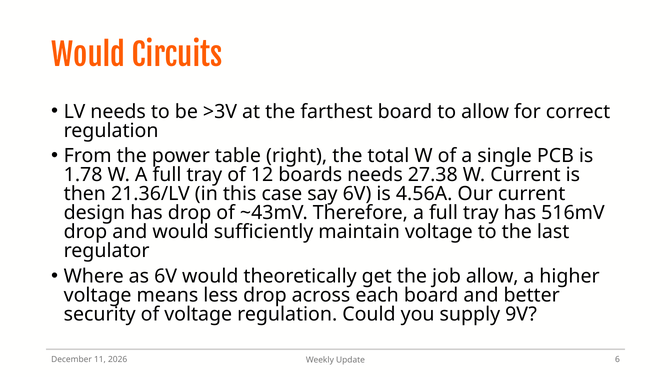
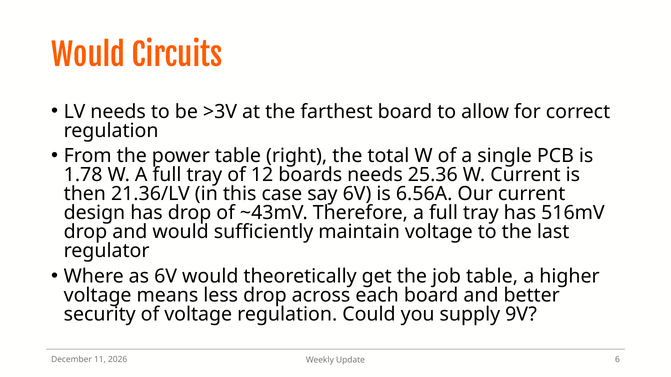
27.38: 27.38 -> 25.36 (433, 175)
4.56A: 4.56A -> 6.56A (424, 194)
job allow: allow -> table (492, 277)
